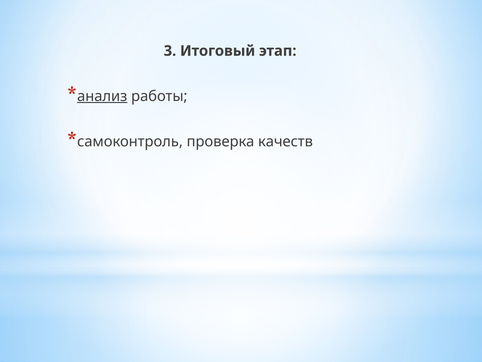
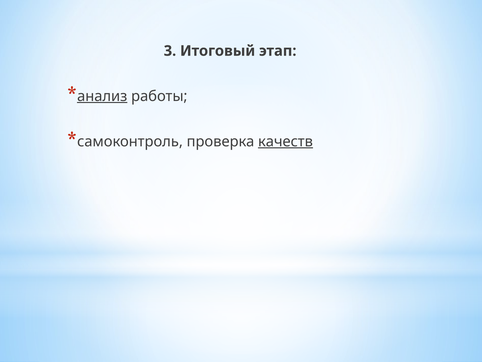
качеств underline: none -> present (285, 141)
